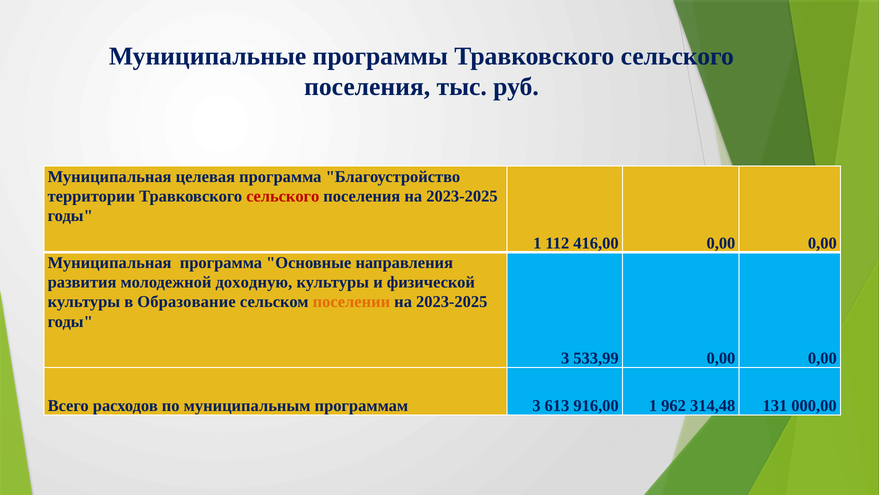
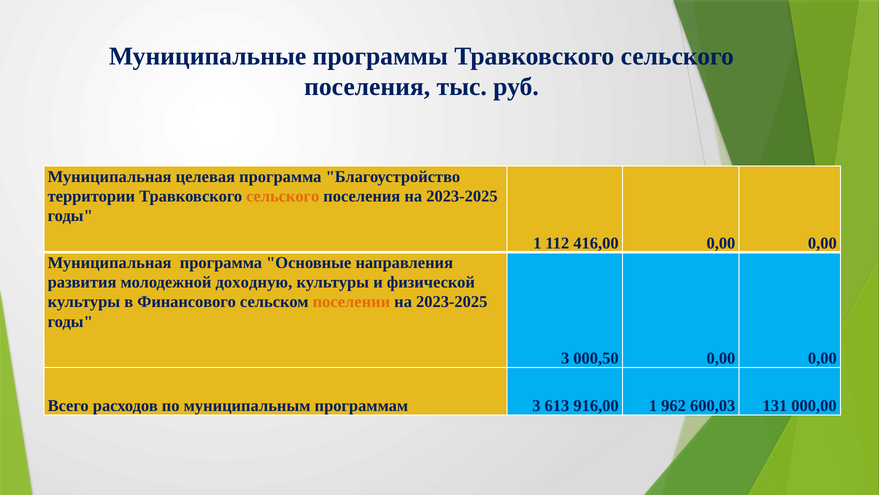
сельского colour: red -> orange (283, 196)
Образование: Образование -> Финансового (187, 302)
533,99: 533,99 -> 000,50 (596, 358)
314,48: 314,48 -> 600,03 (713, 406)
